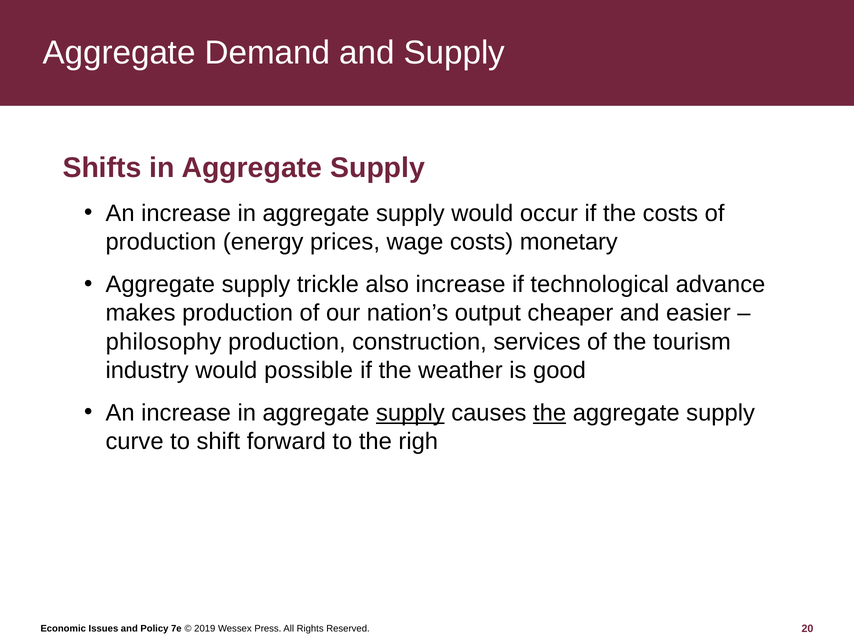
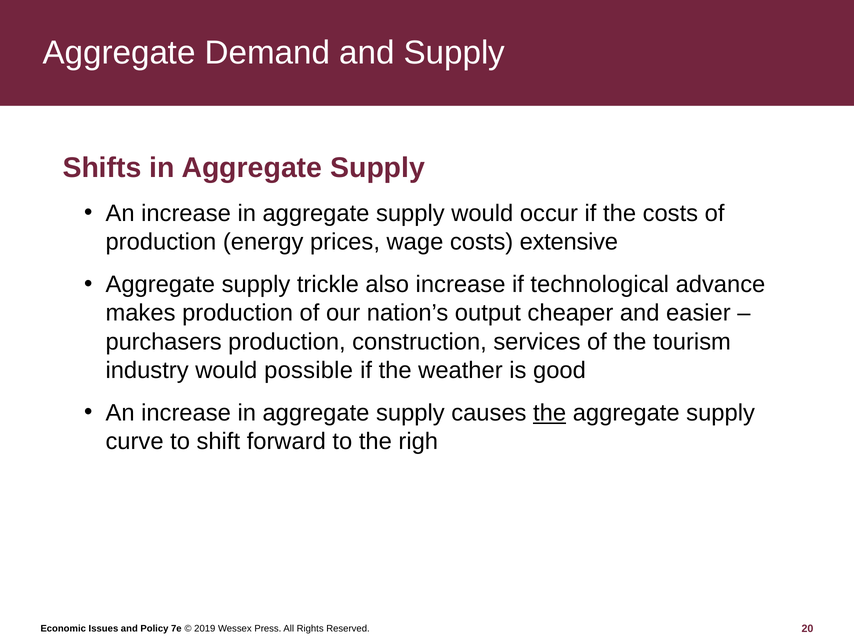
monetary: monetary -> extensive (569, 242)
philosophy: philosophy -> purchasers (164, 341)
supply underline: present -> none (410, 413)
